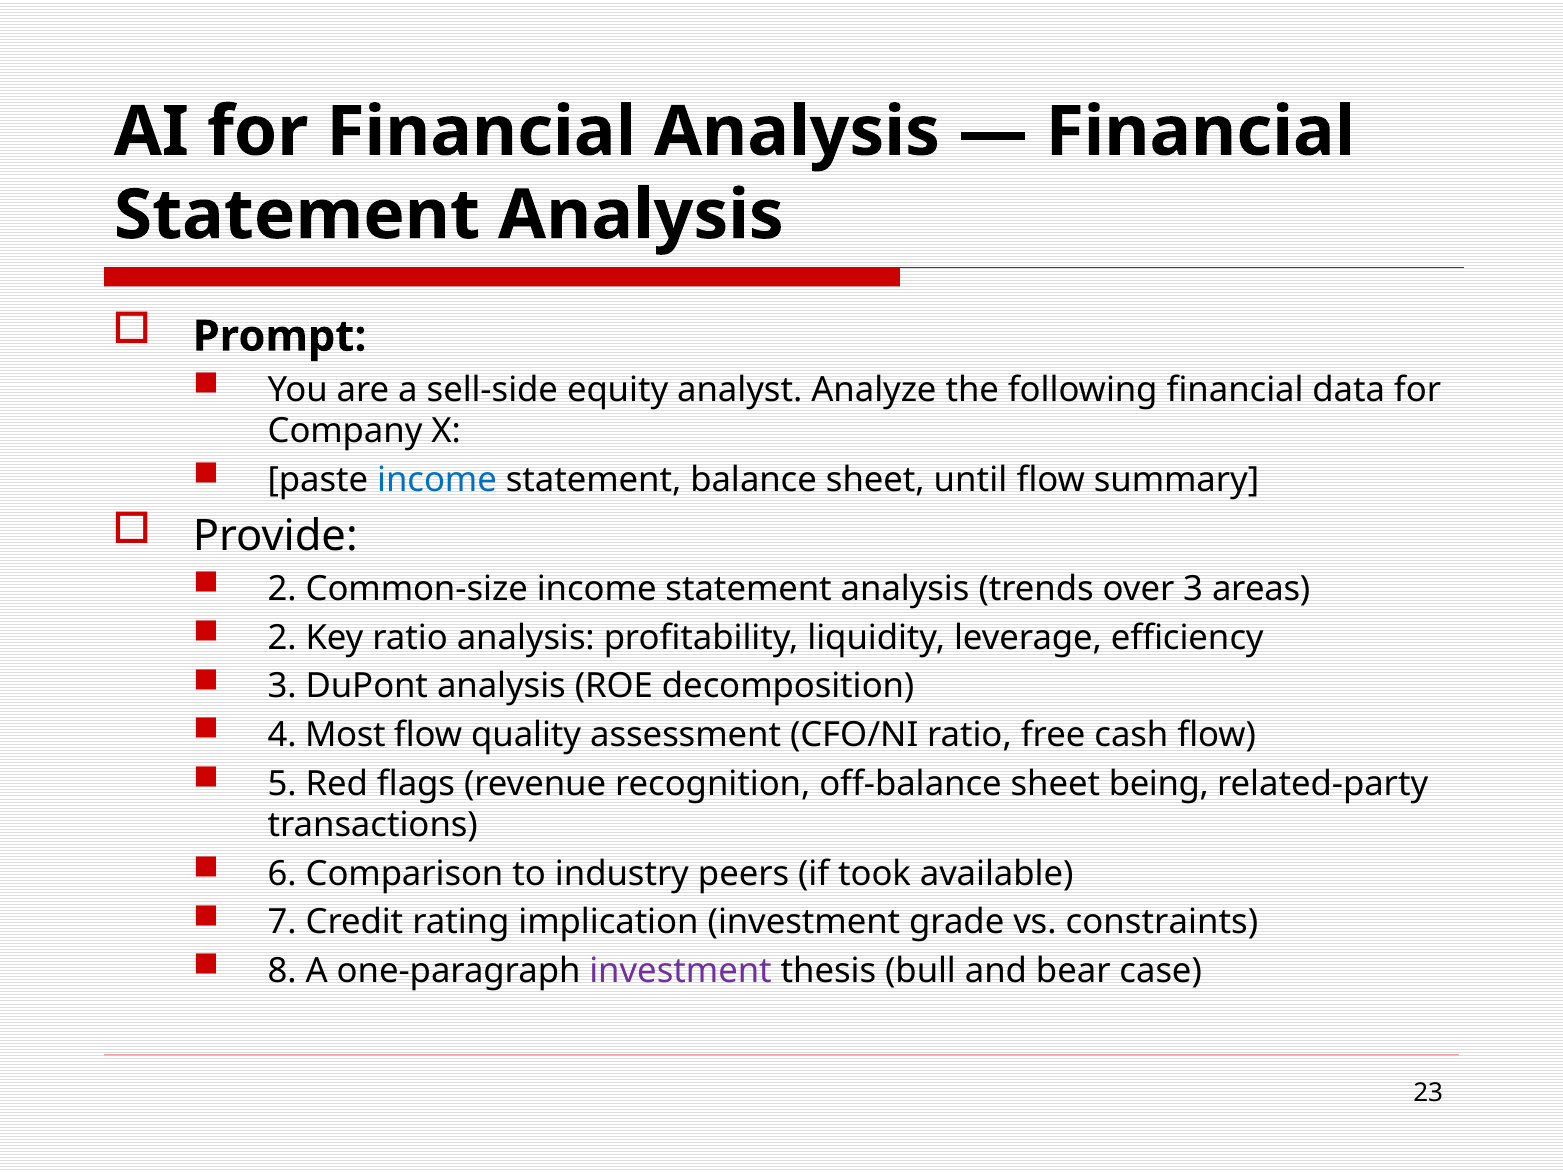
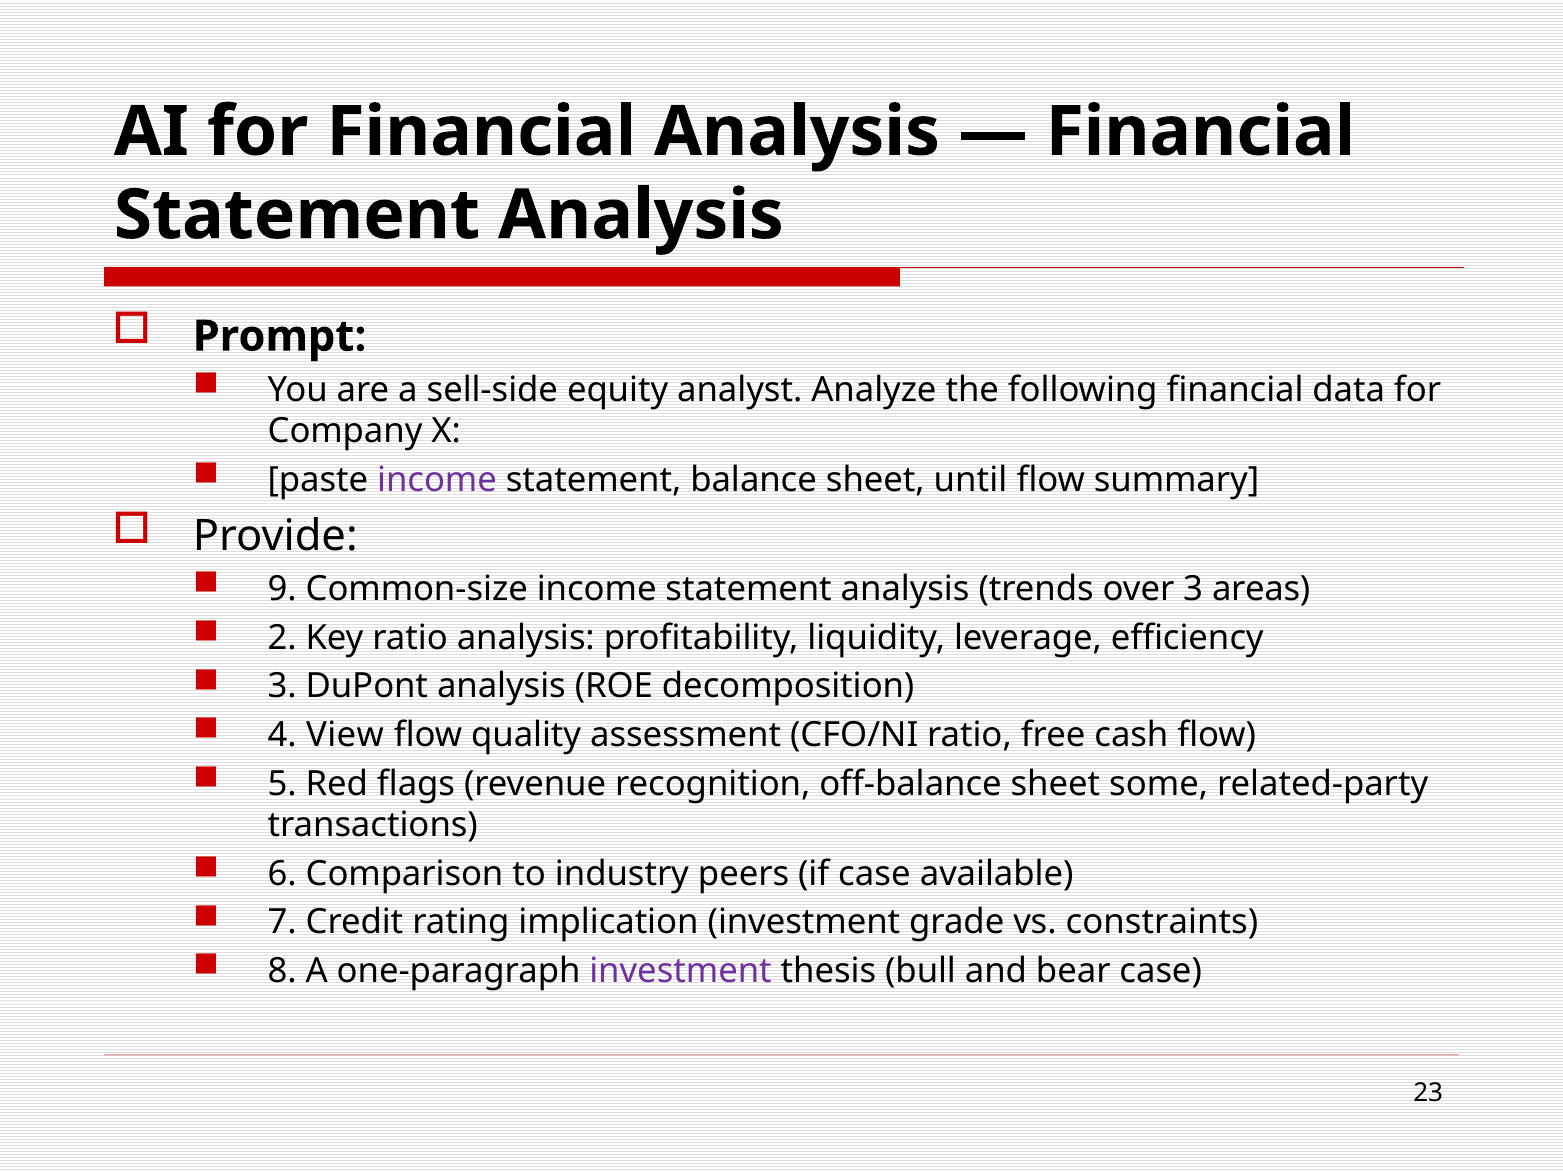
income colour: blue -> purple (437, 480)
2: 2 -> 9 (282, 589)
Most: Most -> View (345, 735)
being: being -> some (1159, 784)
if took: took -> case (874, 874)
